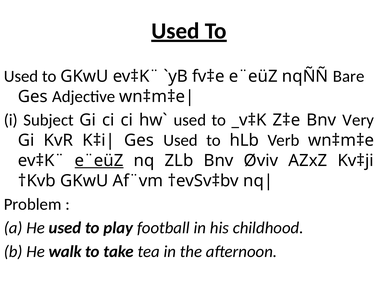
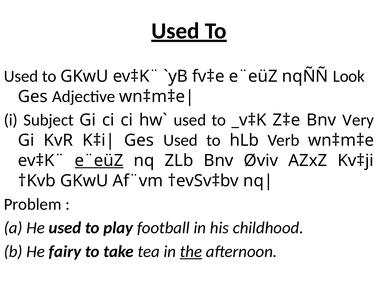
Bare: Bare -> Look (349, 76)
walk: walk -> fairy (65, 251)
the underline: none -> present (191, 251)
